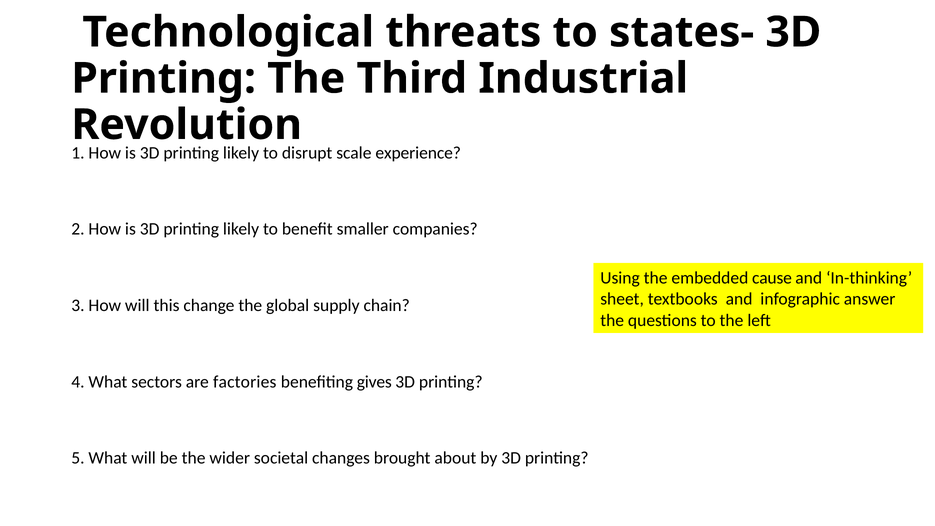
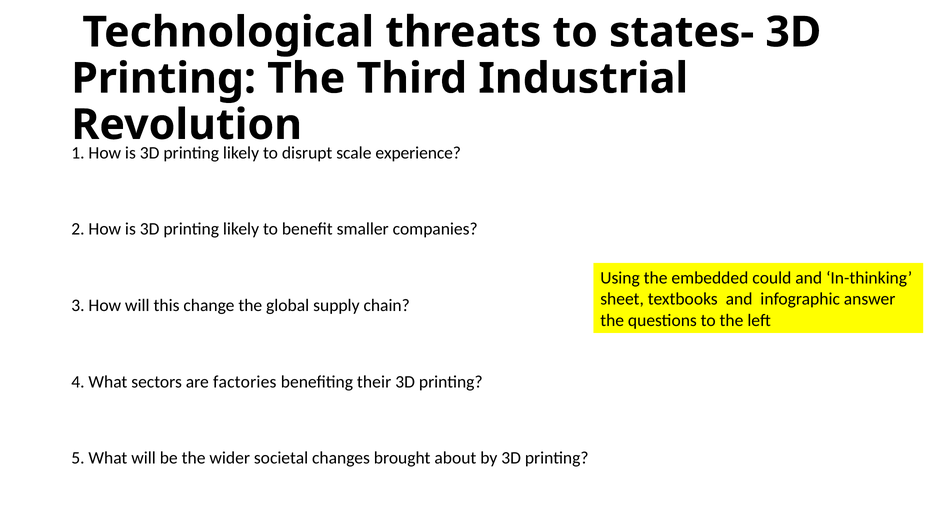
cause: cause -> could (772, 278)
gives: gives -> their (374, 382)
